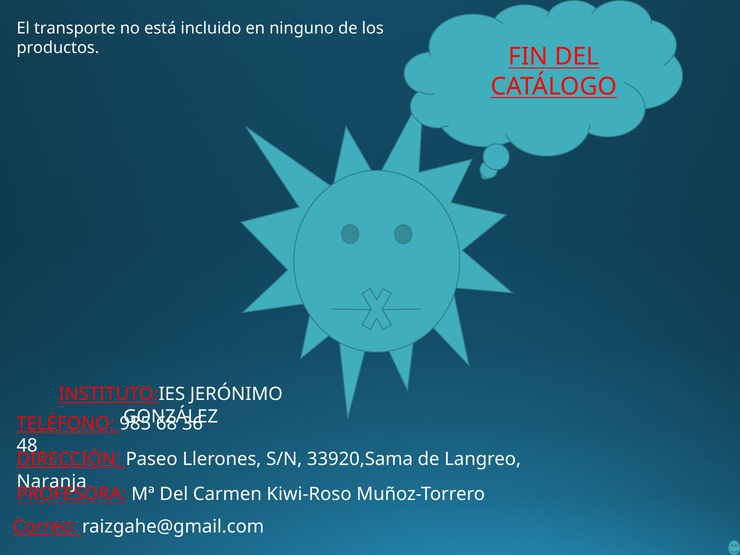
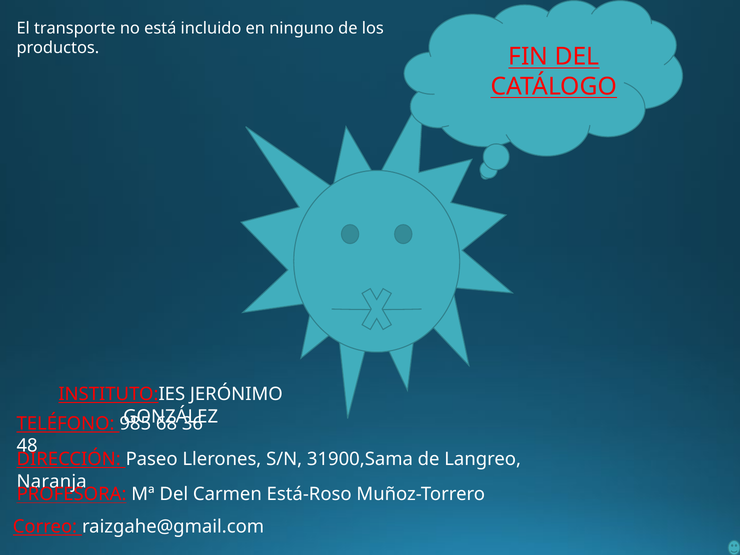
33920,Sama: 33920,Sama -> 31900,Sama (360, 459)
Kiwi-Roso: Kiwi-Roso -> Está-Roso (309, 494)
